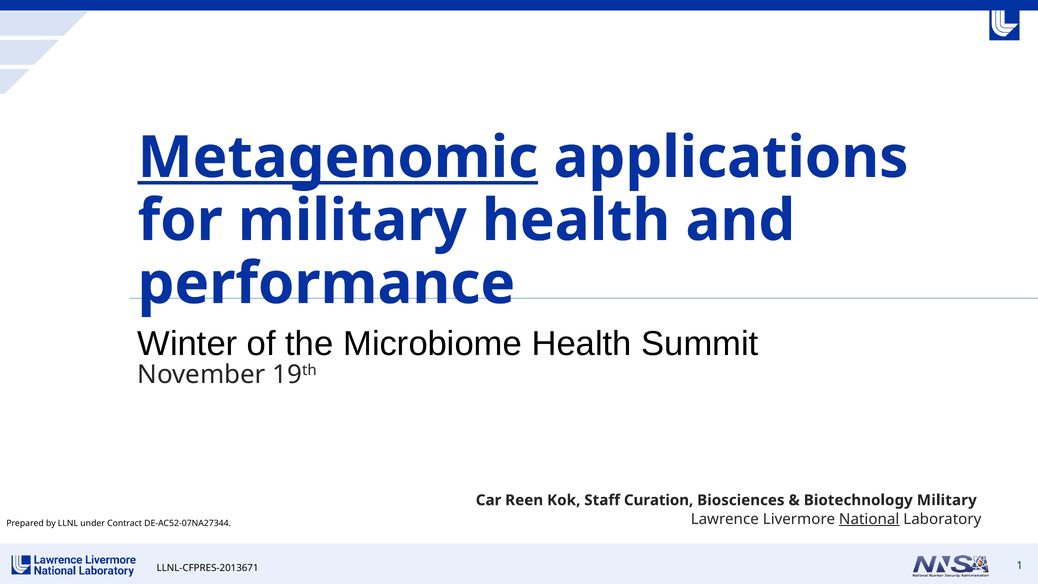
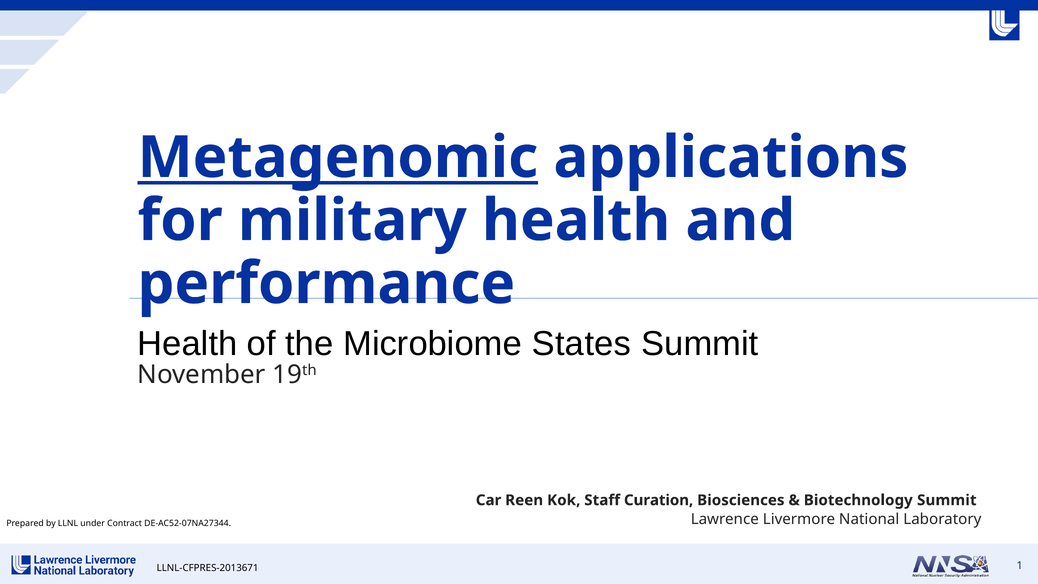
Winter: Winter -> Health (187, 344)
Microbiome Health: Health -> States (581, 344)
Biotechnology Military: Military -> Summit (947, 500)
National underline: present -> none (869, 519)
